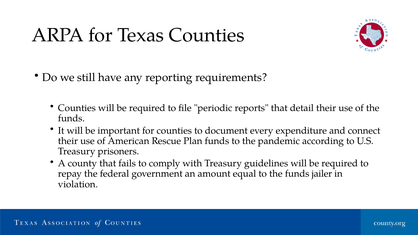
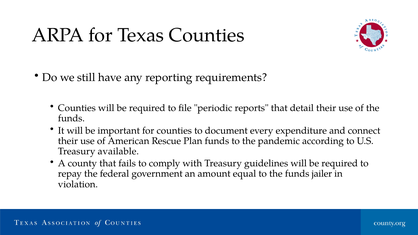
prisoners: prisoners -> available (118, 151)
